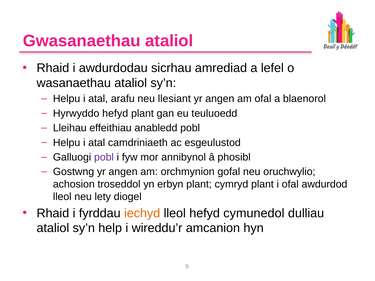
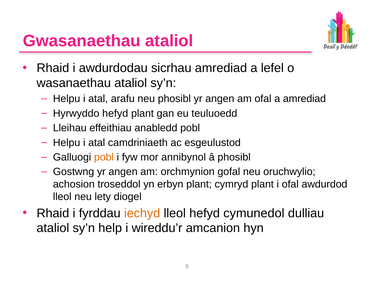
neu llesiant: llesiant -> phosibl (174, 99)
a blaenorol: blaenorol -> amrediad (304, 99)
pobl colour: purple -> orange (104, 157)
